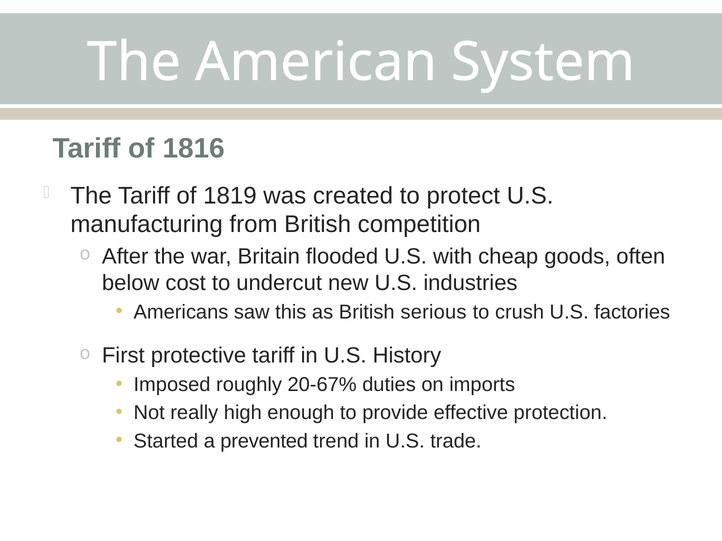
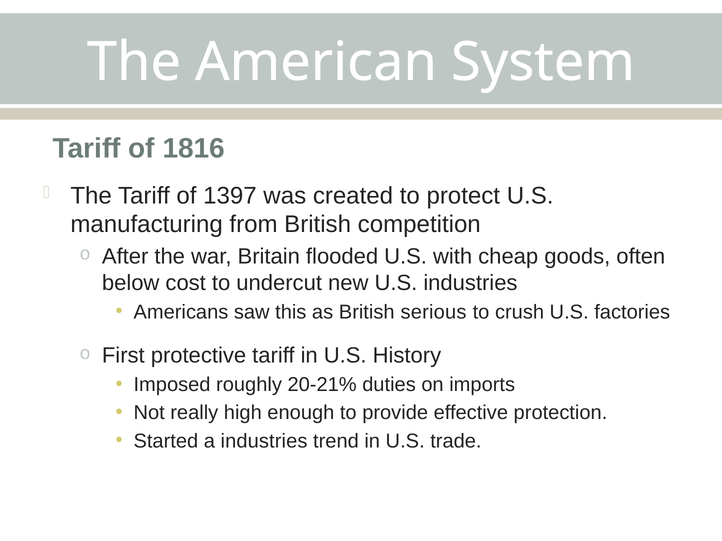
1819: 1819 -> 1397 (230, 196)
20-67%: 20-67% -> 20-21% (322, 385)
a prevented: prevented -> industries (264, 441)
